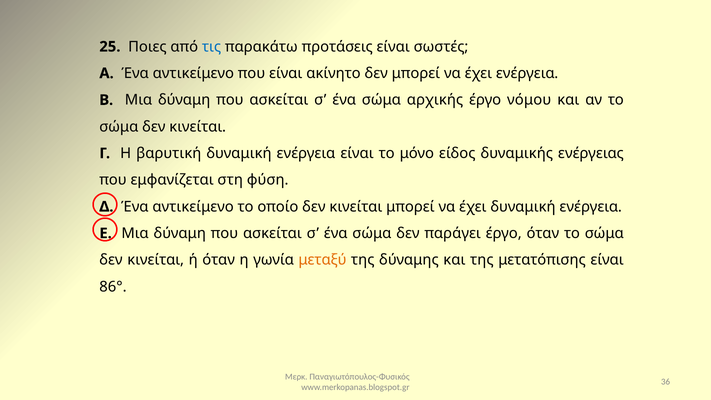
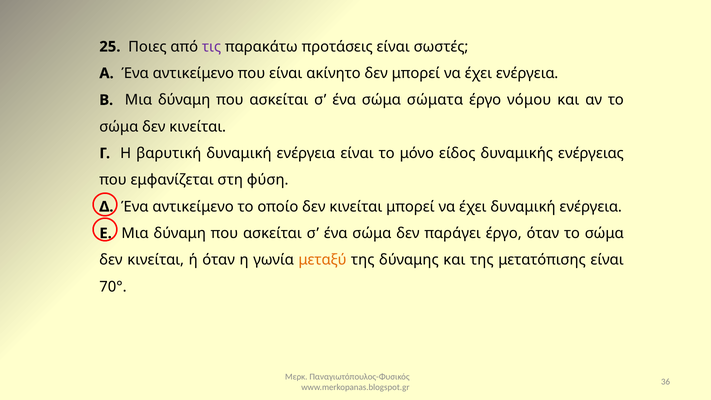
τις colour: blue -> purple (212, 47)
αρχικής: αρχικής -> σώματα (435, 100)
86°: 86° -> 70° (113, 287)
